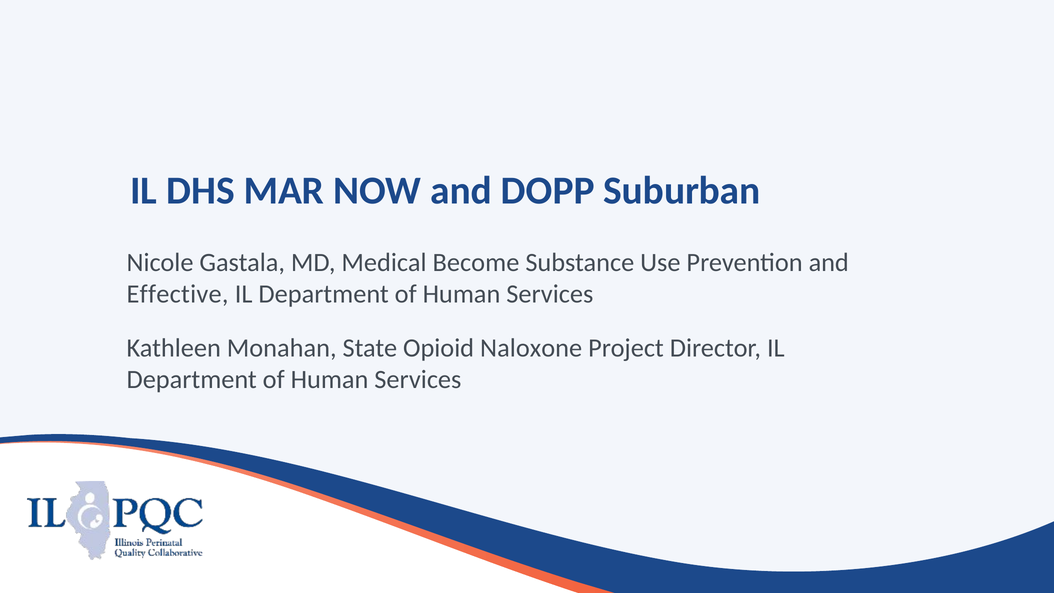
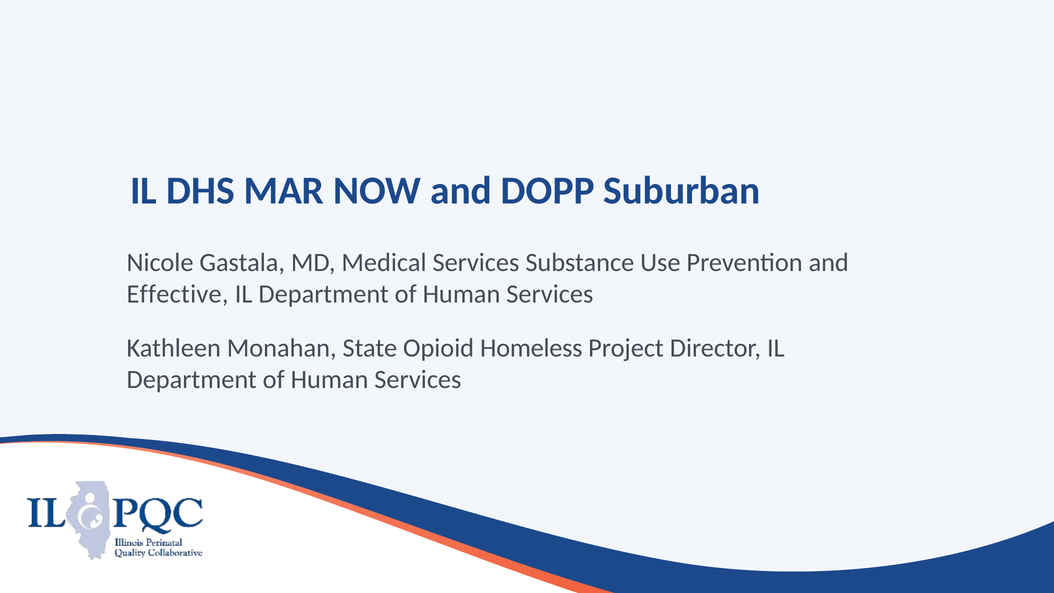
Medical Become: Become -> Services (476, 263)
Naloxone: Naloxone -> Homeless (531, 348)
